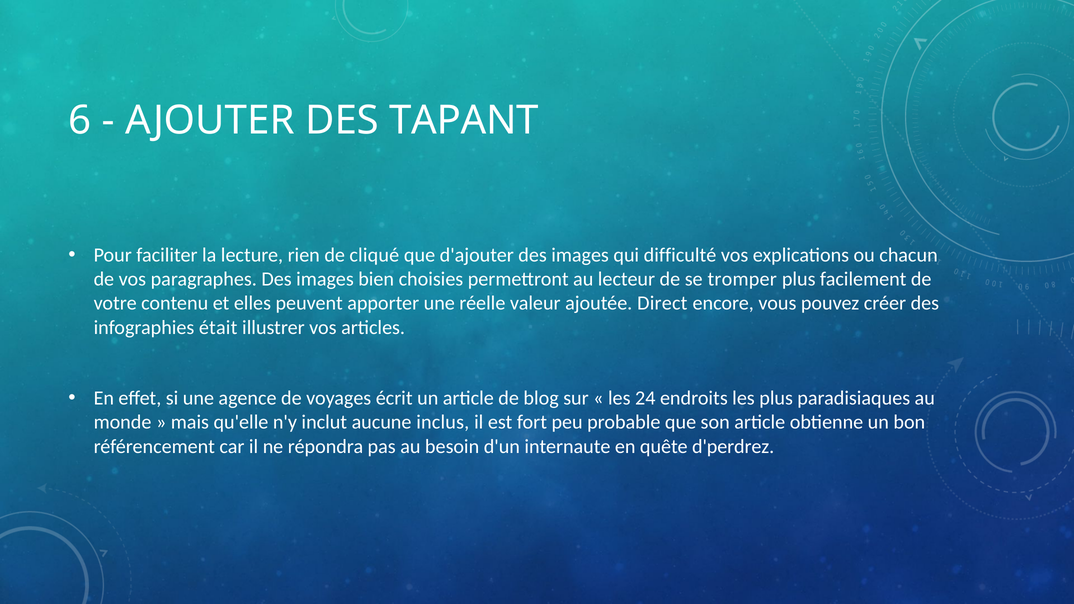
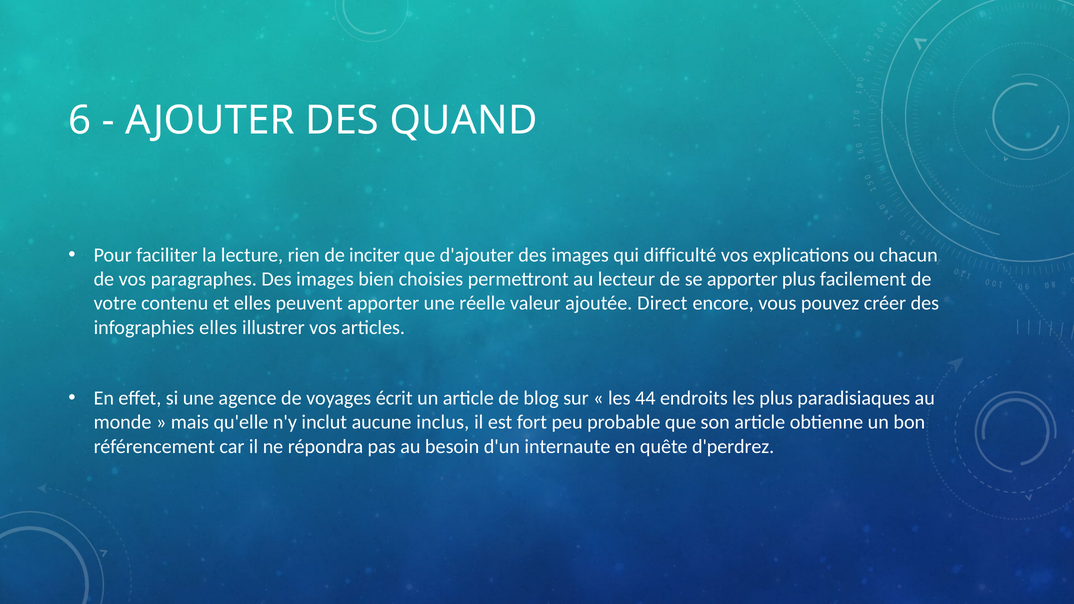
TAPANT: TAPANT -> QUAND (464, 121)
cliqué: cliqué -> inciter (375, 255)
se tromper: tromper -> apporter (742, 279)
infographies était: était -> elles (218, 328)
24: 24 -> 44 (645, 398)
